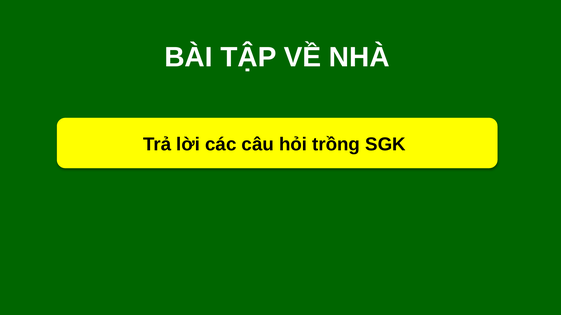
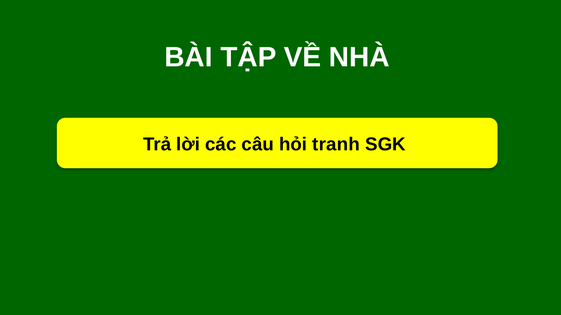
trồng: trồng -> tranh (336, 145)
